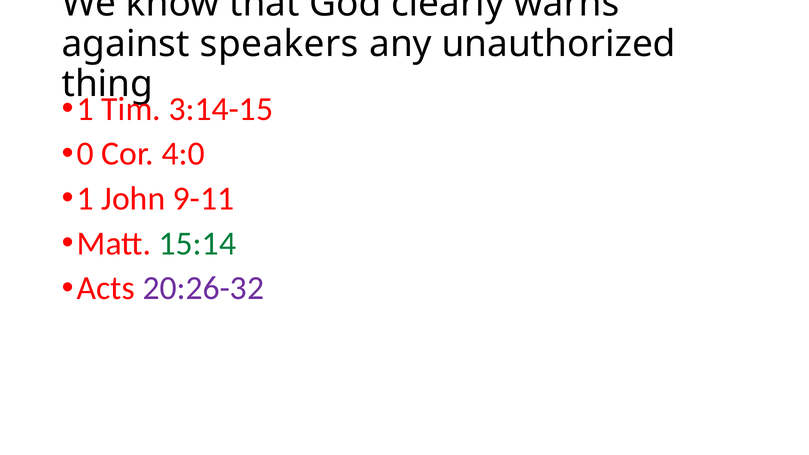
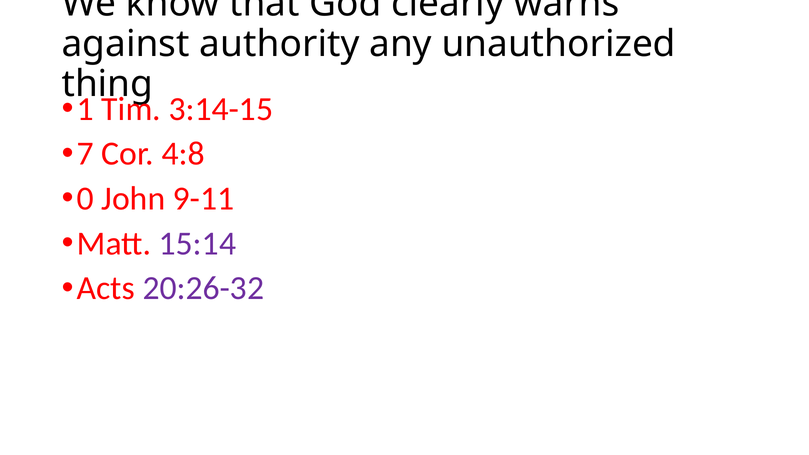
speakers: speakers -> authority (279, 44)
0: 0 -> 7 (85, 154)
4:0: 4:0 -> 4:8 (183, 154)
1: 1 -> 0 (85, 199)
15:14 colour: green -> purple (197, 243)
